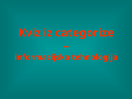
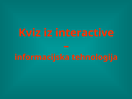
categorize: categorize -> interactive (85, 33)
